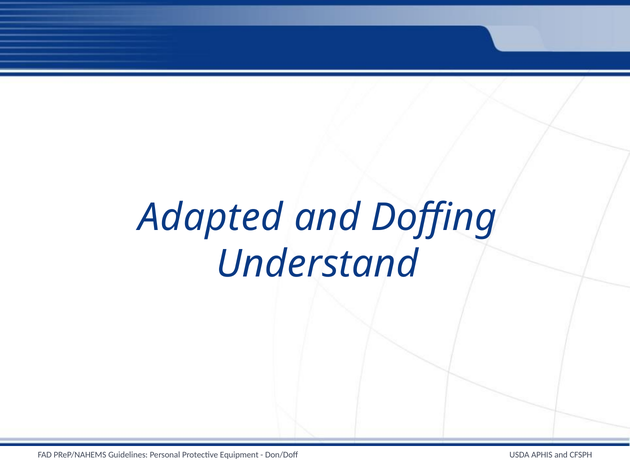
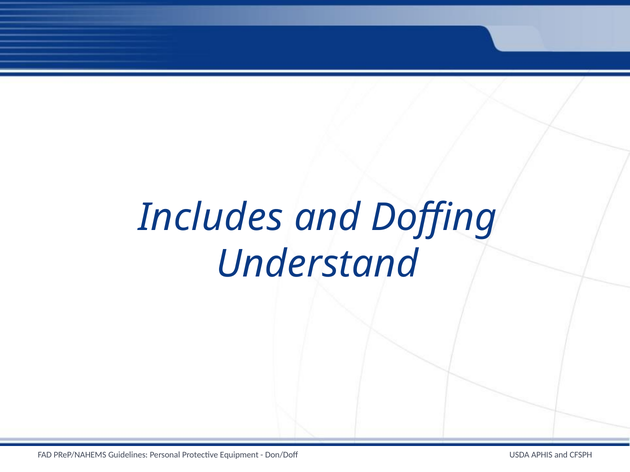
Adapted: Adapted -> Includes (211, 218)
